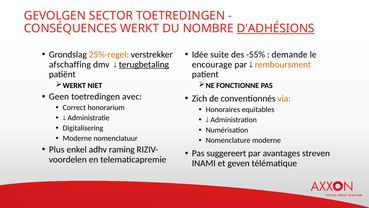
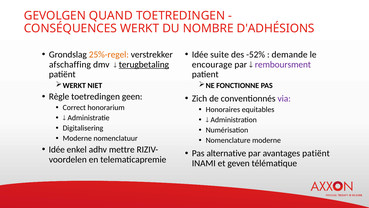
SECTOR: SECTOR -> QUAND (111, 16)
D'ADHÉSIONS underline: present -> none (276, 28)
-55%: -55% -> -52% (256, 54)
remboursment colour: orange -> purple (283, 64)
Geen: Geen -> Règle (59, 96)
avec: avec -> geen (132, 96)
via colour: orange -> purple (284, 98)
Plus: Plus -> Idée (57, 149)
raming: raming -> mettre (122, 149)
suggereert: suggereert -> alternative (226, 153)
avantages streven: streven -> patiënt (316, 153)
